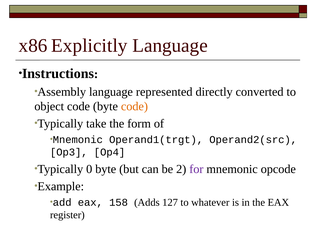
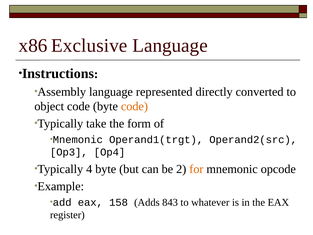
Explicitly: Explicitly -> Exclusive (89, 46)
0: 0 -> 4 (89, 169)
for colour: purple -> orange (196, 169)
127: 127 -> 843 (170, 202)
